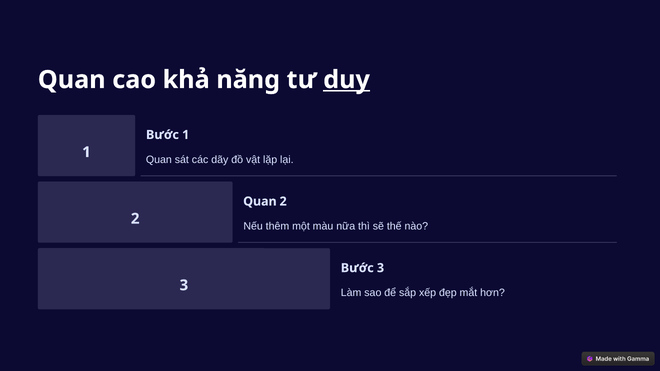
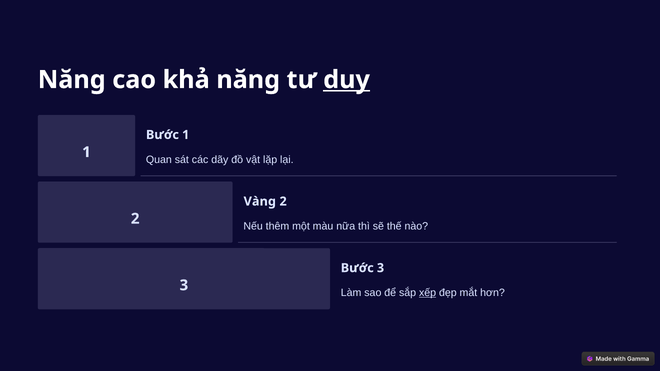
Quan: Quan -> Năng (72, 80)
Quan: Quan -> Vàng (260, 202)
xếp underline: none -> present (428, 293)
